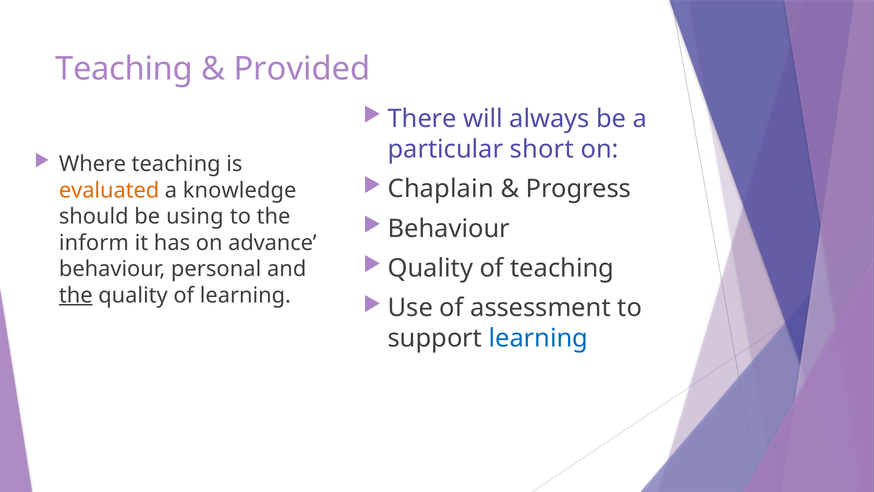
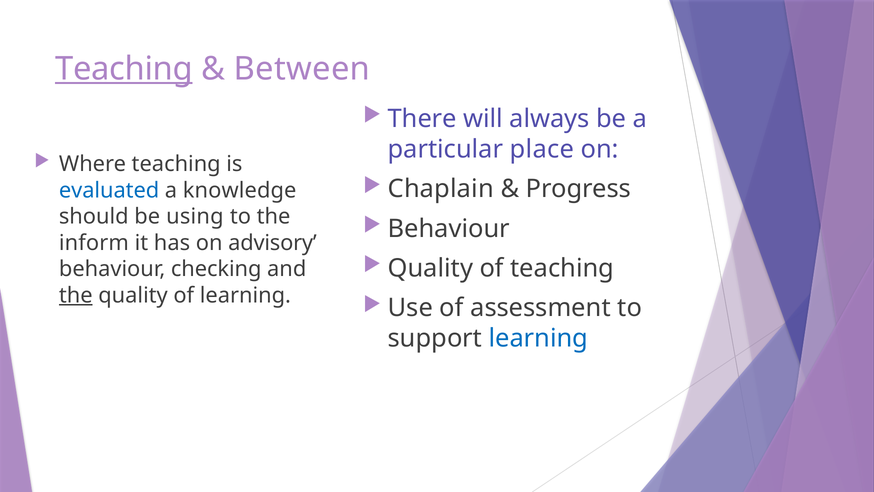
Teaching underline: none -> present (124, 69)
Provided: Provided -> Between (302, 69)
short: short -> place (542, 149)
evaluated colour: orange -> blue (109, 190)
advance: advance -> advisory (272, 243)
personal: personal -> checking (216, 269)
